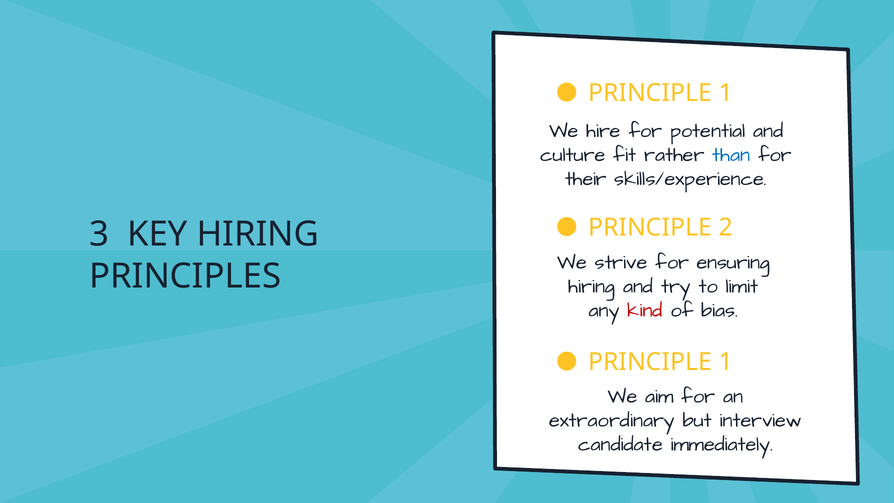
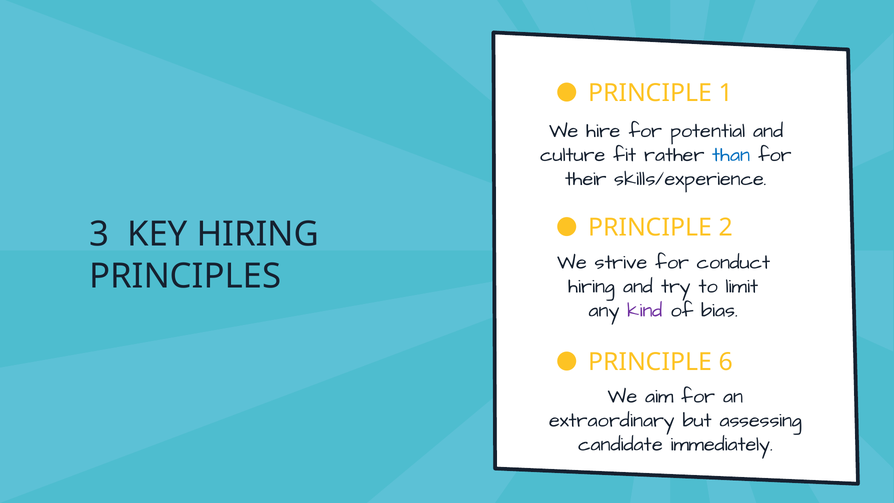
ensuring: ensuring -> conduct (733, 262)
kind colour: red -> purple (645, 310)
1: 1 -> 6 (726, 362)
interview: interview -> assessing (761, 420)
